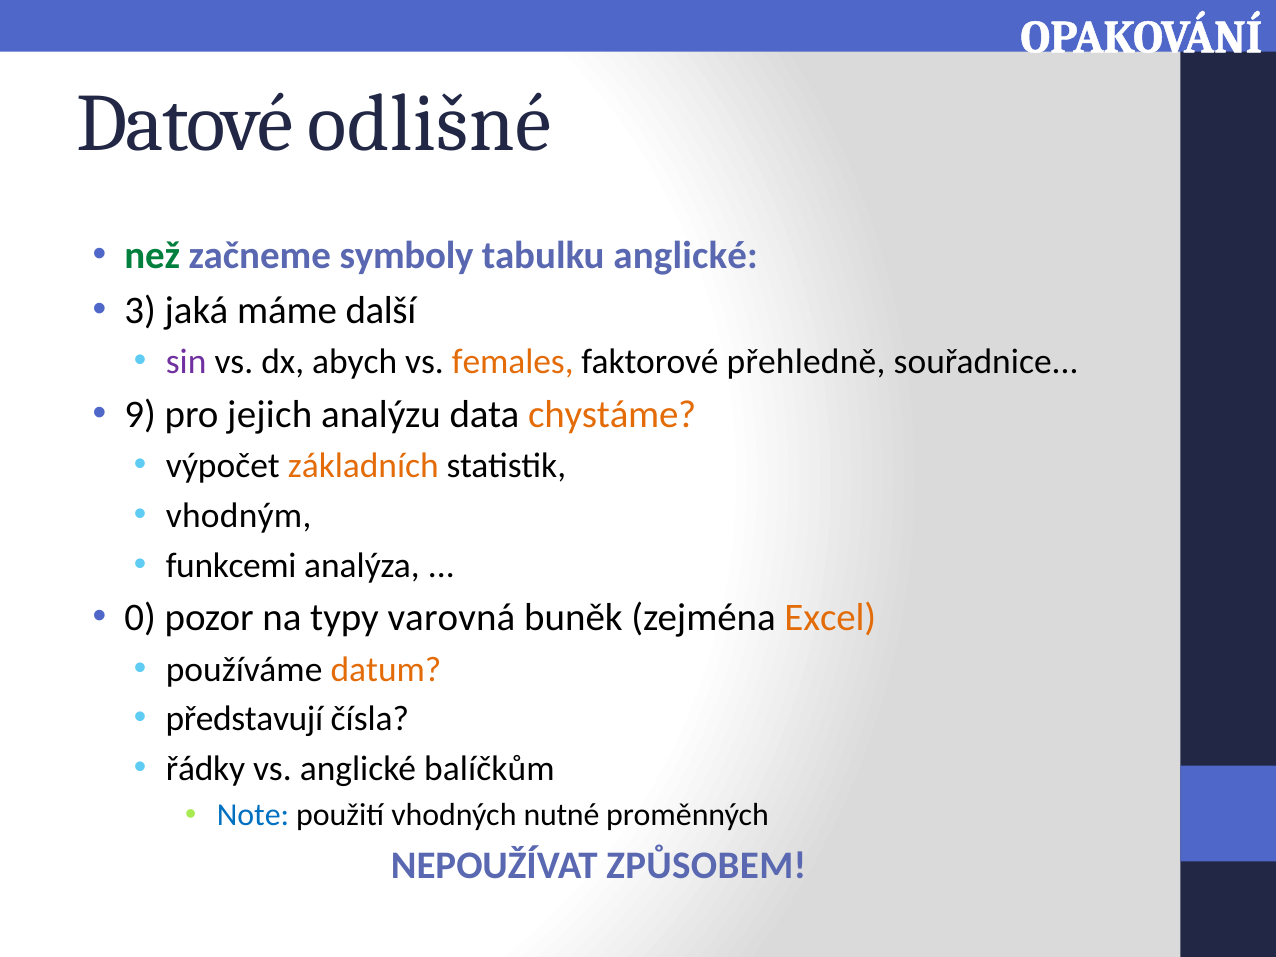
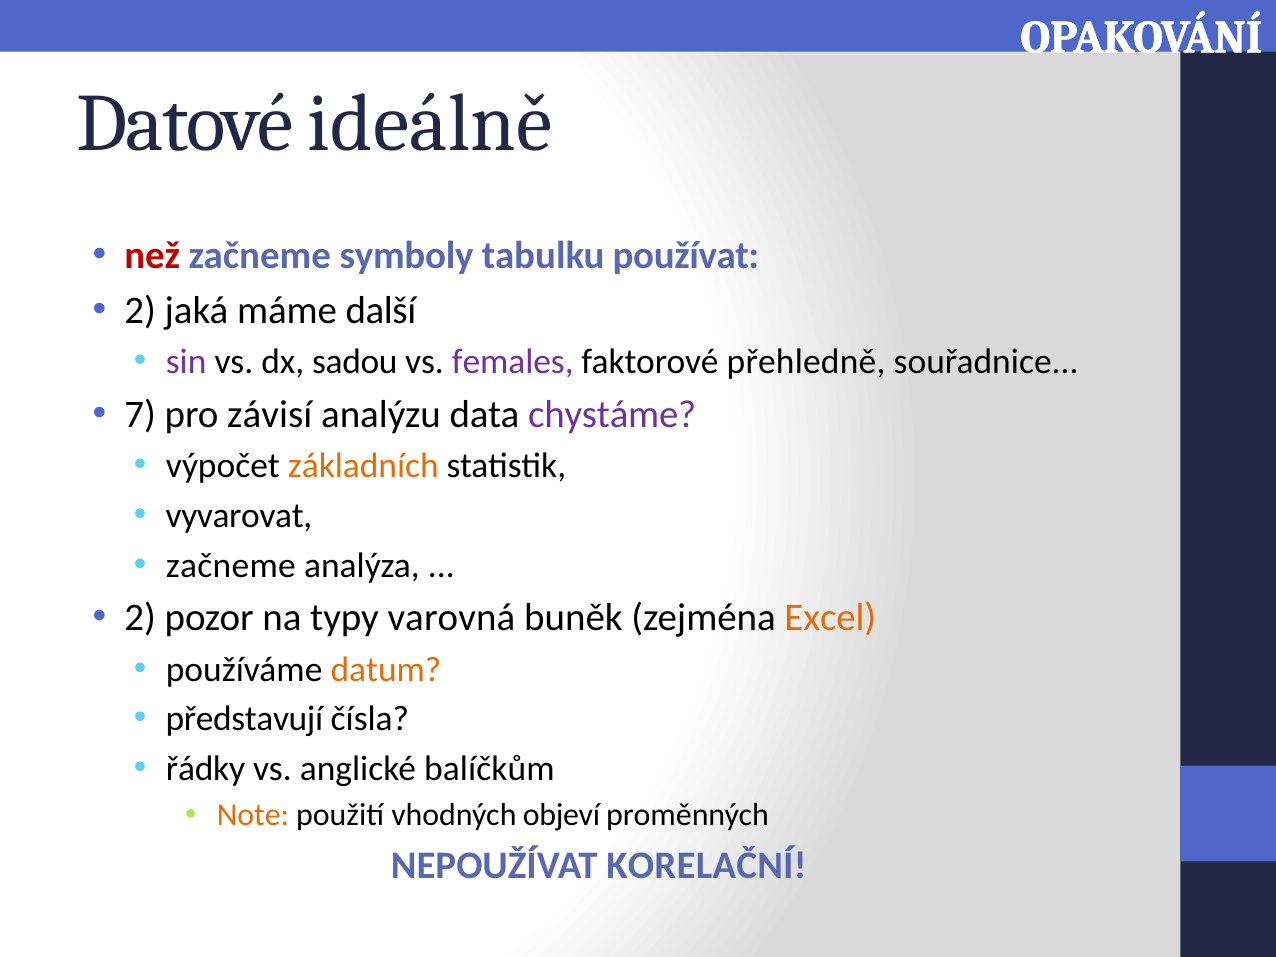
odlišné: odlišné -> ideálně (430, 124)
než colour: green -> red (152, 256)
tabulku anglické: anglické -> používat (686, 256)
3: 3 -> 2 (140, 310)
abych: abych -> sadou (355, 362)
females colour: orange -> purple (513, 362)
9: 9 -> 7 (140, 415)
jejich: jejich -> závisí (270, 415)
chystáme colour: orange -> purple (612, 415)
vhodným: vhodným -> vyvarovat (239, 516)
funkcemi: funkcemi -> začneme (231, 565)
0: 0 -> 2 (140, 618)
Note colour: blue -> orange (253, 815)
nutné: nutné -> objeví (562, 815)
ZPŮSOBEM: ZPŮSOBEM -> KORELAČNÍ (706, 866)
